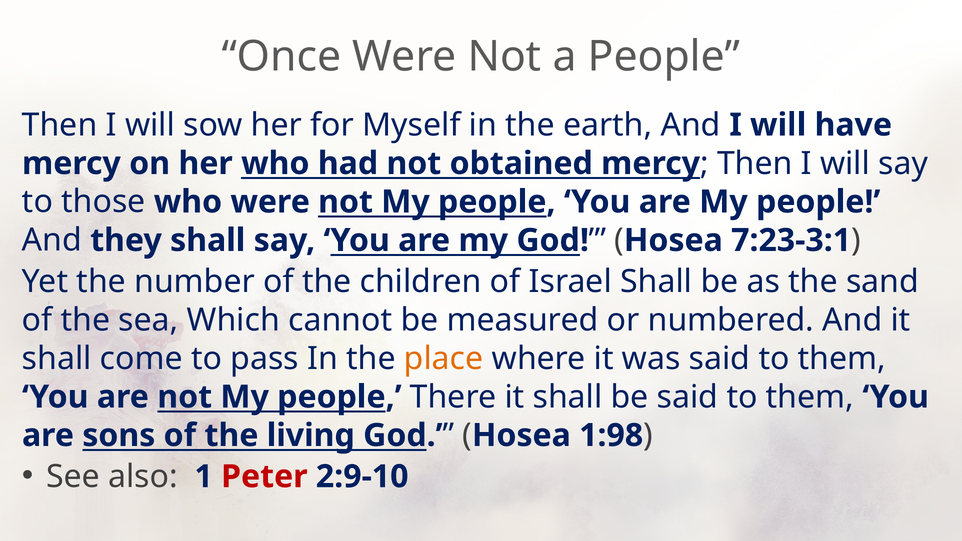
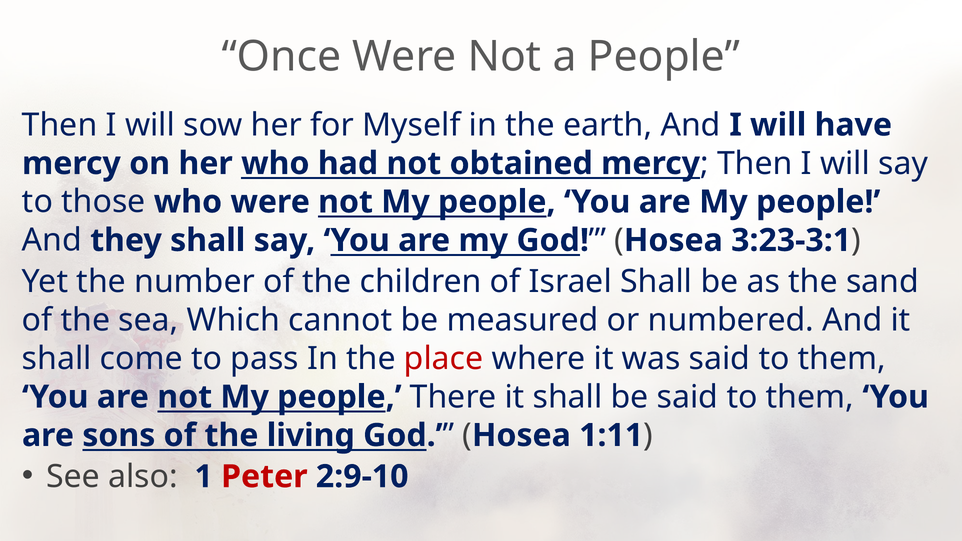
7:23-3:1: 7:23-3:1 -> 3:23-3:1 (791, 240)
place colour: orange -> red (444, 359)
1:98: 1:98 -> 1:11 (611, 436)
